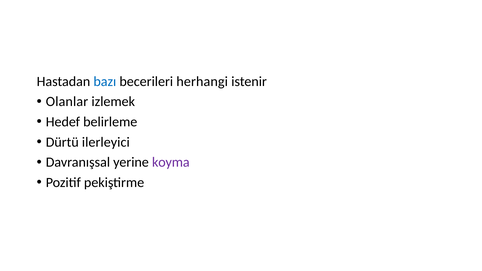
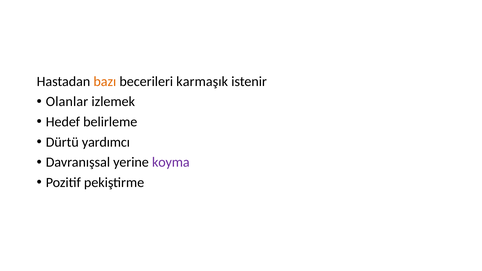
bazı colour: blue -> orange (105, 81)
herhangi: herhangi -> karmaşık (202, 81)
ilerleyici: ilerleyici -> yardımcı (106, 142)
